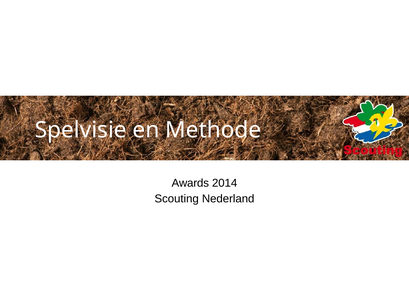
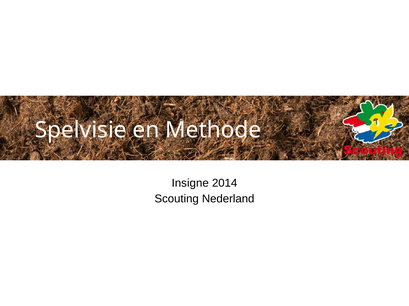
Awards: Awards -> Insigne (190, 183)
